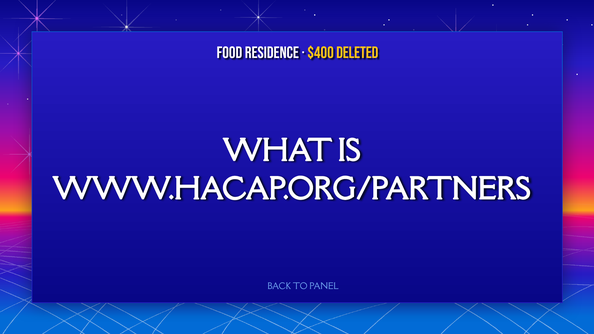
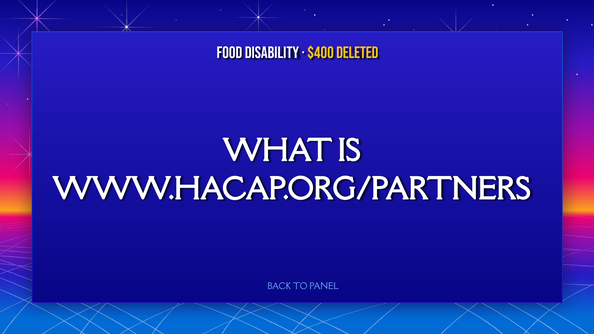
RESIDENCE: RESIDENCE -> DISABILITY (272, 53)
